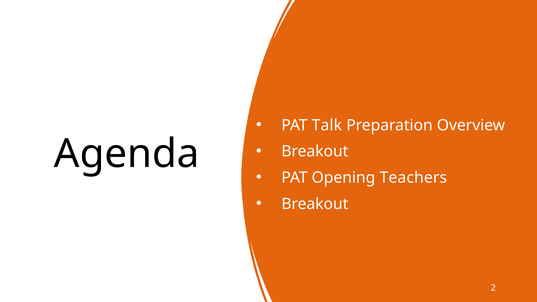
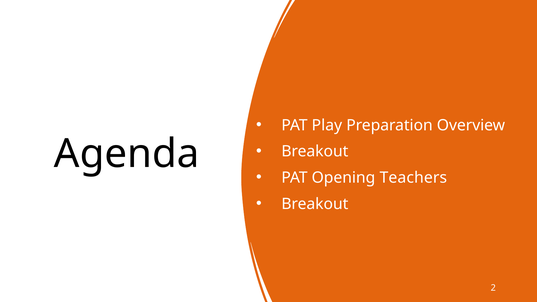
Talk: Talk -> Play (327, 125)
